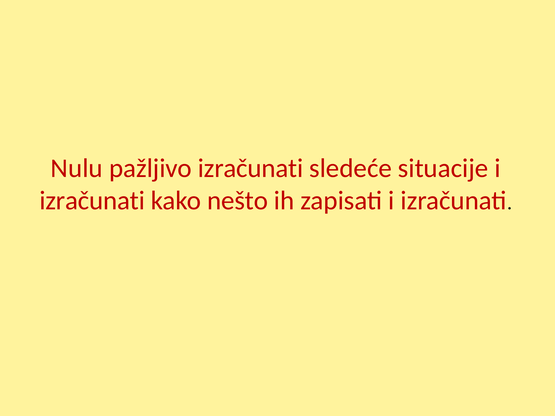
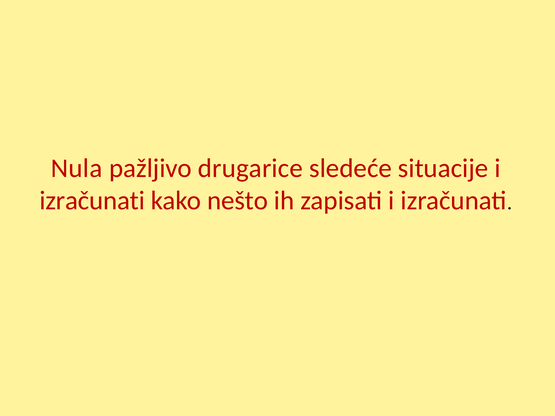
Nulu: Nulu -> Nula (77, 168)
pažljivo izračunati: izračunati -> drugarice (250, 168)
